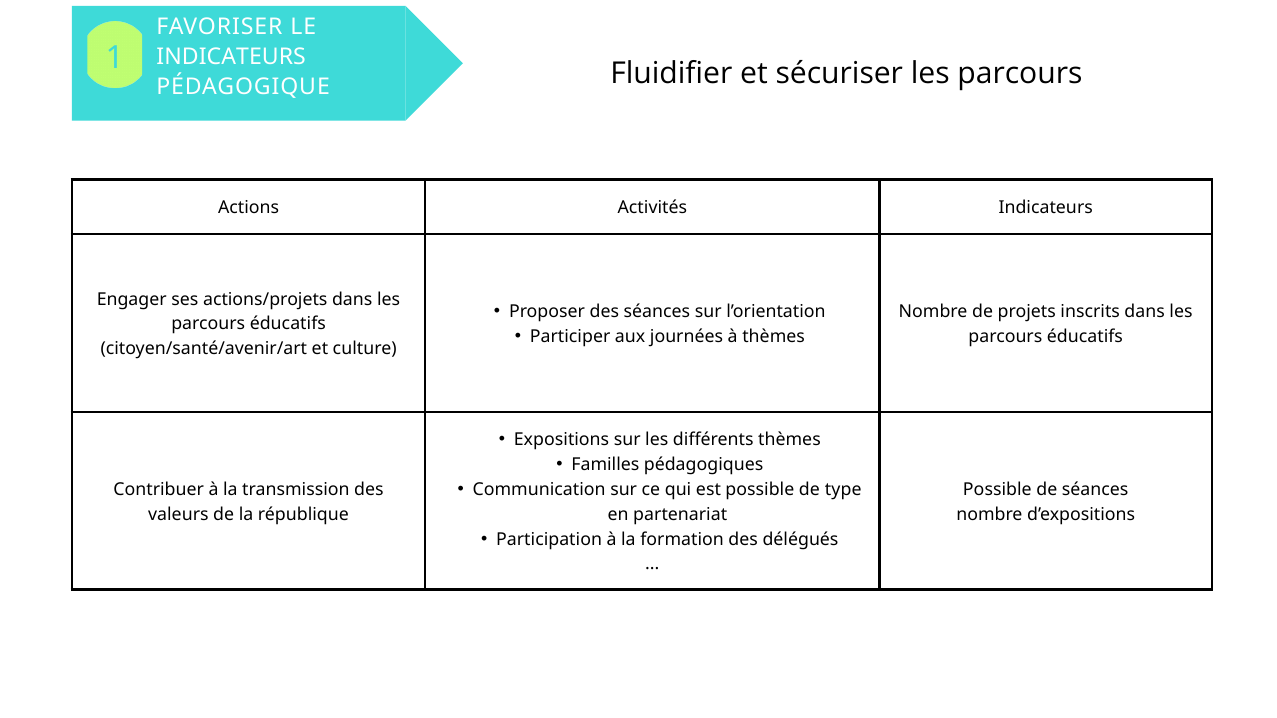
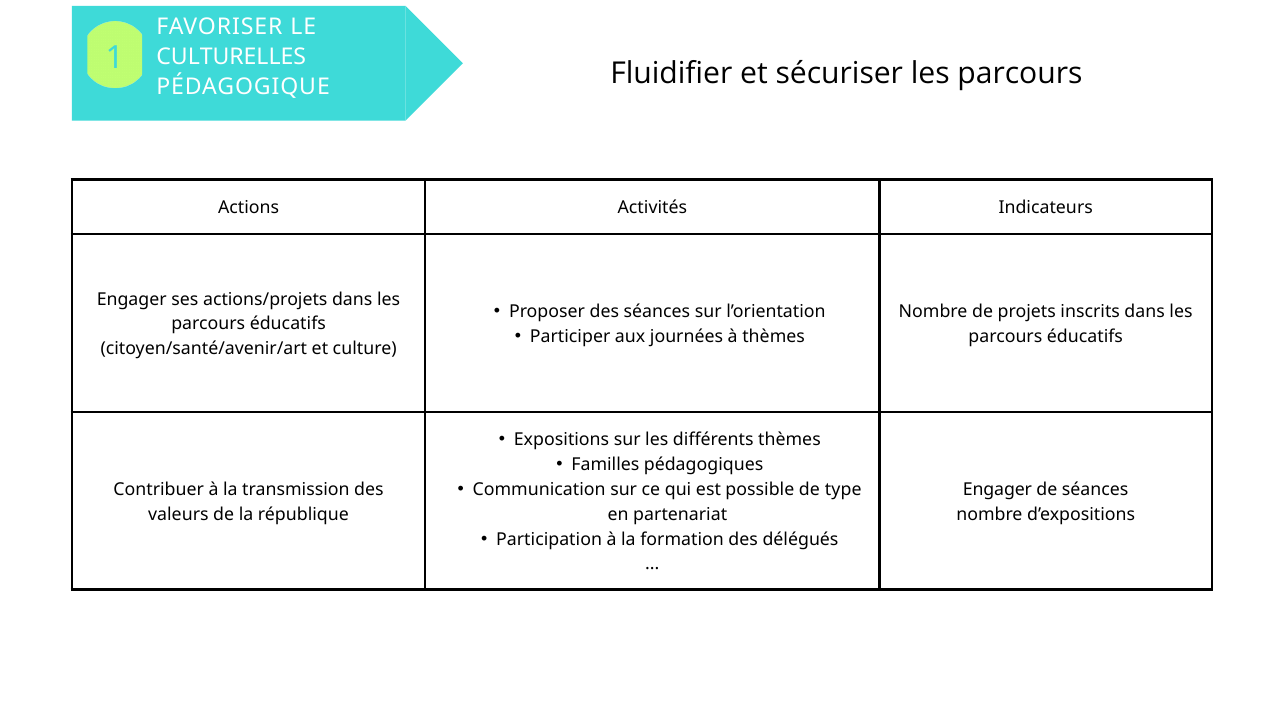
INDICATEURS: INDICATEURS -> CULTURELLES (231, 57)
Possible: Possible -> Engager (997, 490)
